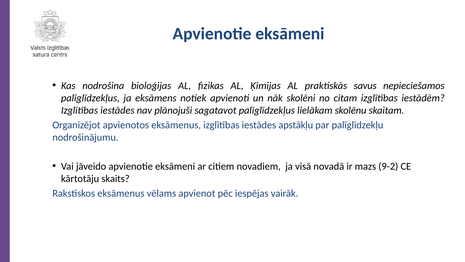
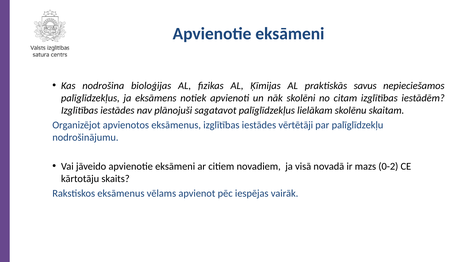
apstākļu: apstākļu -> vērtētāji (296, 125)
9-2: 9-2 -> 0-2 (388, 166)
